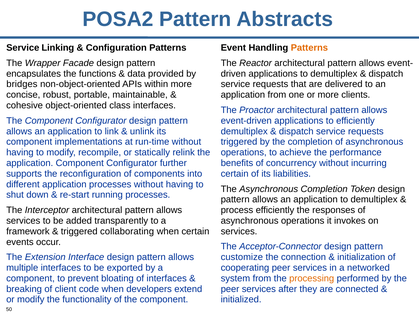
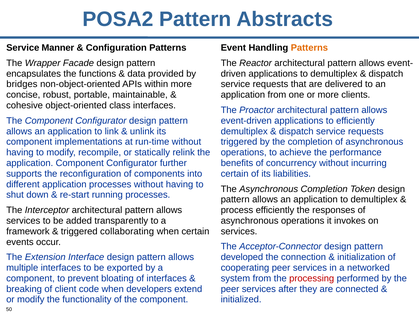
Linking: Linking -> Manner (58, 48)
customize: customize -> developed (242, 257)
processing colour: orange -> red (312, 279)
